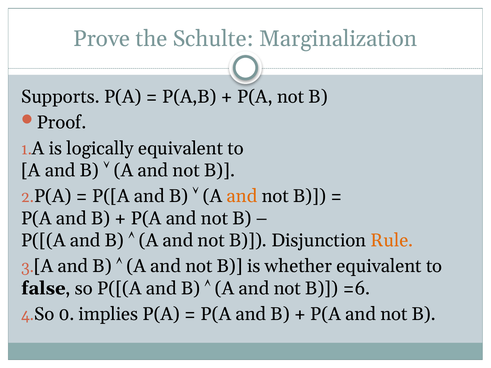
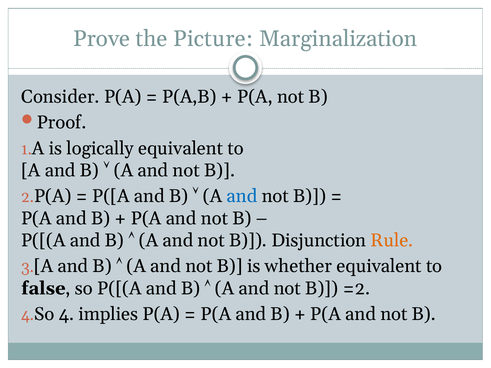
Schulte: Schulte -> Picture (213, 39)
Supports: Supports -> Consider (60, 97)
and colour: orange -> blue (242, 196)
=6: =6 -> =2 (356, 288)
So 0: 0 -> 4 (66, 314)
